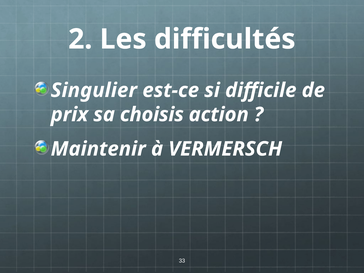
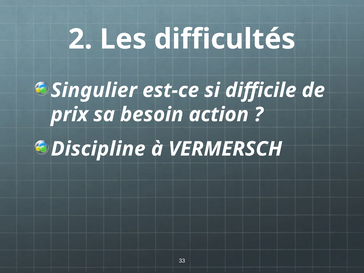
choisis: choisis -> besoin (152, 115)
Maintenir: Maintenir -> Discipline (98, 149)
